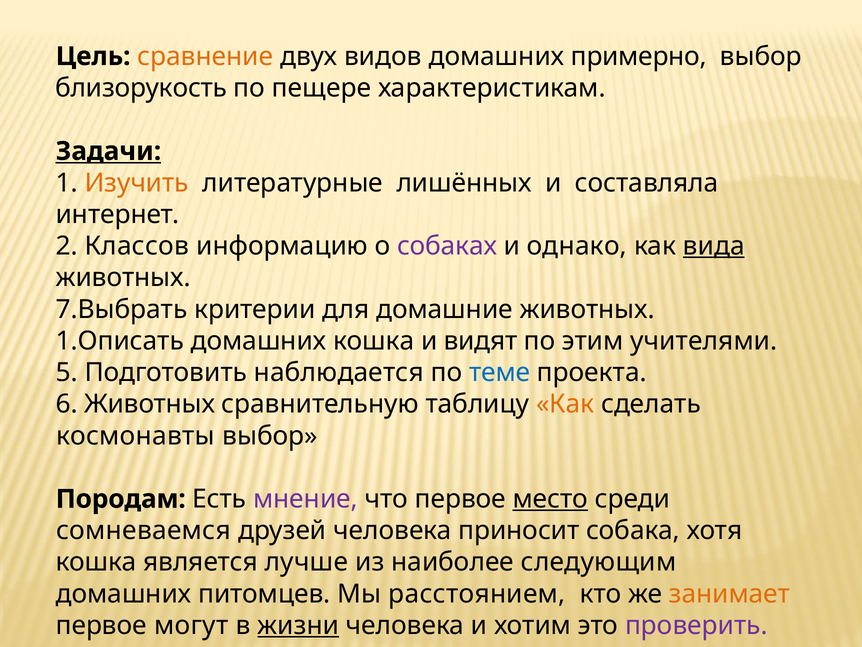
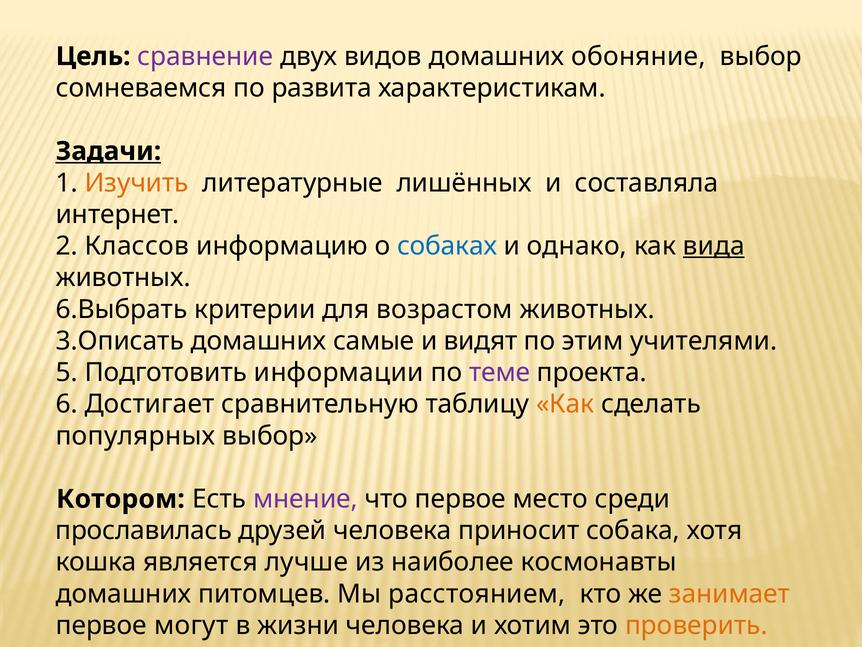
сравнение colour: orange -> purple (205, 56)
примерно: примерно -> обоняние (639, 56)
близорукость: близорукость -> сомневаемся (141, 88)
пещере: пещере -> развита (322, 88)
собаках colour: purple -> blue (447, 246)
7.Выбрать: 7.Выбрать -> 6.Выбрать (122, 309)
домашние: домашние -> возрастом (444, 309)
1.Описать: 1.Описать -> 3.Описать (120, 341)
домашних кошка: кошка -> самые (374, 341)
наблюдается: наблюдается -> информации (339, 372)
теме colour: blue -> purple (500, 372)
6 Животных: Животных -> Достигает (150, 404)
космонавты: космонавты -> популярных (135, 435)
Породам: Породам -> Котором (120, 499)
место underline: present -> none (550, 499)
сомневаемся: сомневаемся -> прославилась (144, 530)
следующим: следующим -> космонавты (599, 562)
жизни underline: present -> none (298, 625)
проверить colour: purple -> orange (696, 625)
